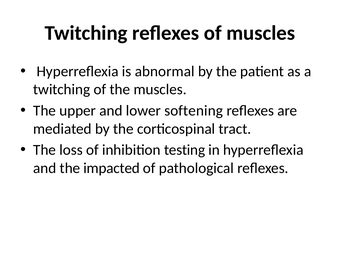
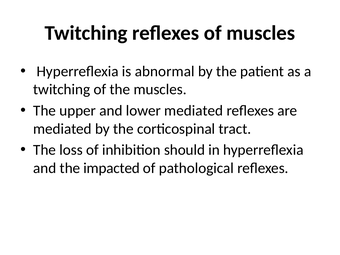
lower softening: softening -> mediated (194, 111)
testing: testing -> should (185, 150)
